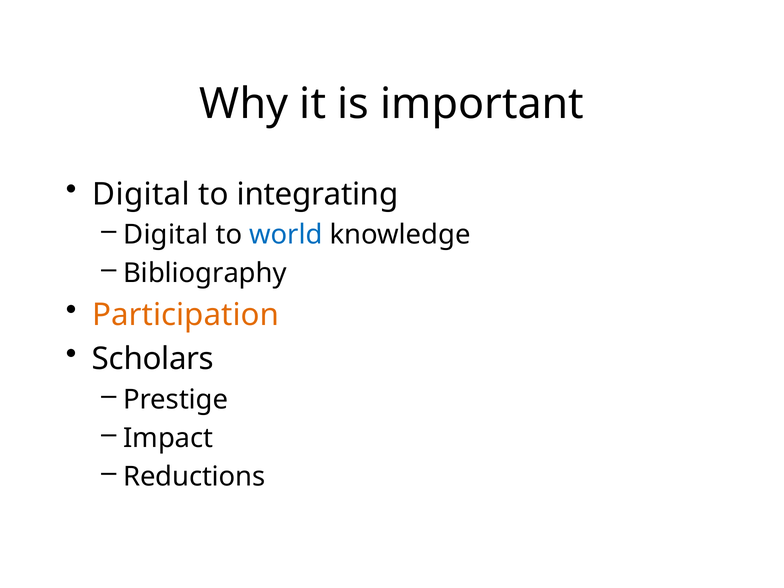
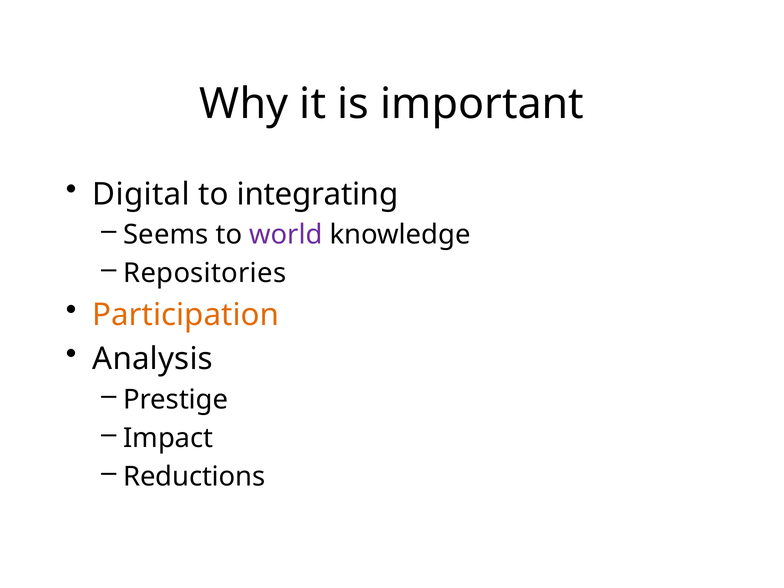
Digital: Digital -> Seems (166, 235)
world colour: blue -> purple (286, 235)
Bibliography: Bibliography -> Repositories (205, 273)
Scholars: Scholars -> Analysis (153, 359)
